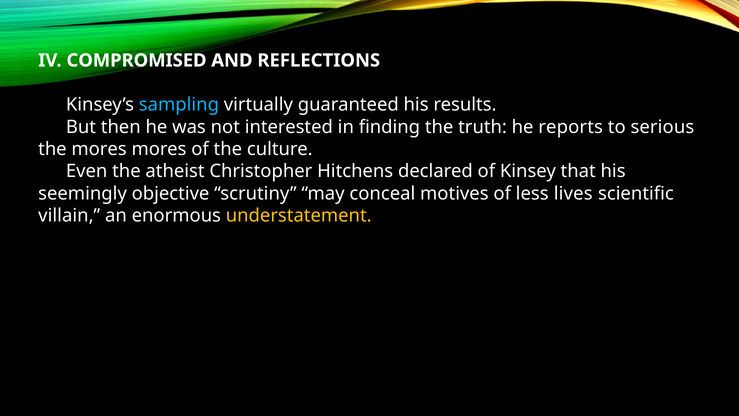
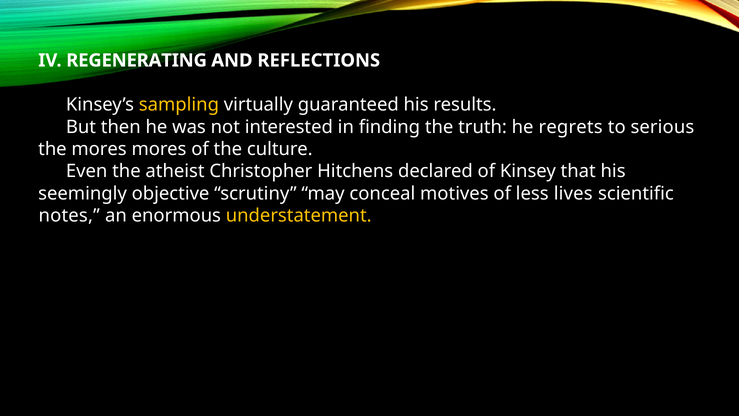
COMPROMISED: COMPROMISED -> REGENERATING (137, 60)
sampling colour: light blue -> yellow (179, 105)
reports: reports -> regrets (571, 127)
villain: villain -> notes (69, 216)
